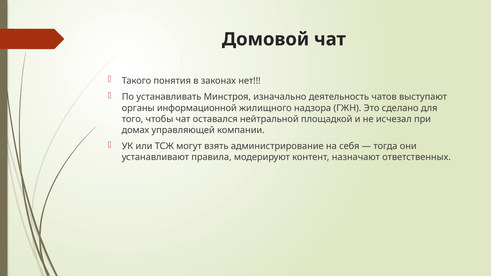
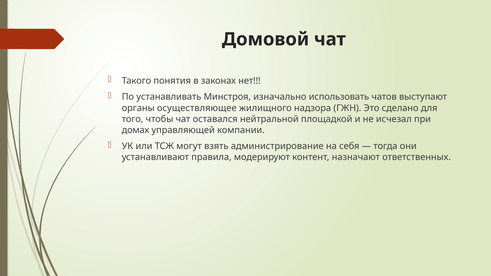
деятельность: деятельность -> использовать (339, 97)
информационной: информационной -> осуществляющее (197, 108)
